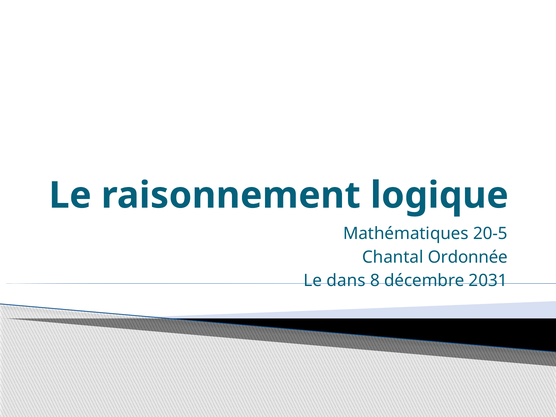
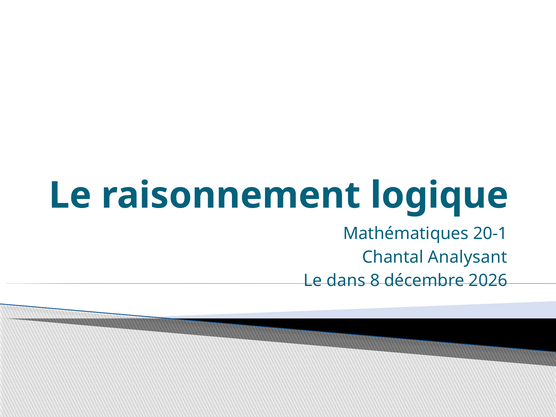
20-5: 20-5 -> 20-1 (490, 234)
Ordonnée: Ordonnée -> Analysant (468, 257)
2031: 2031 -> 2026 (488, 281)
